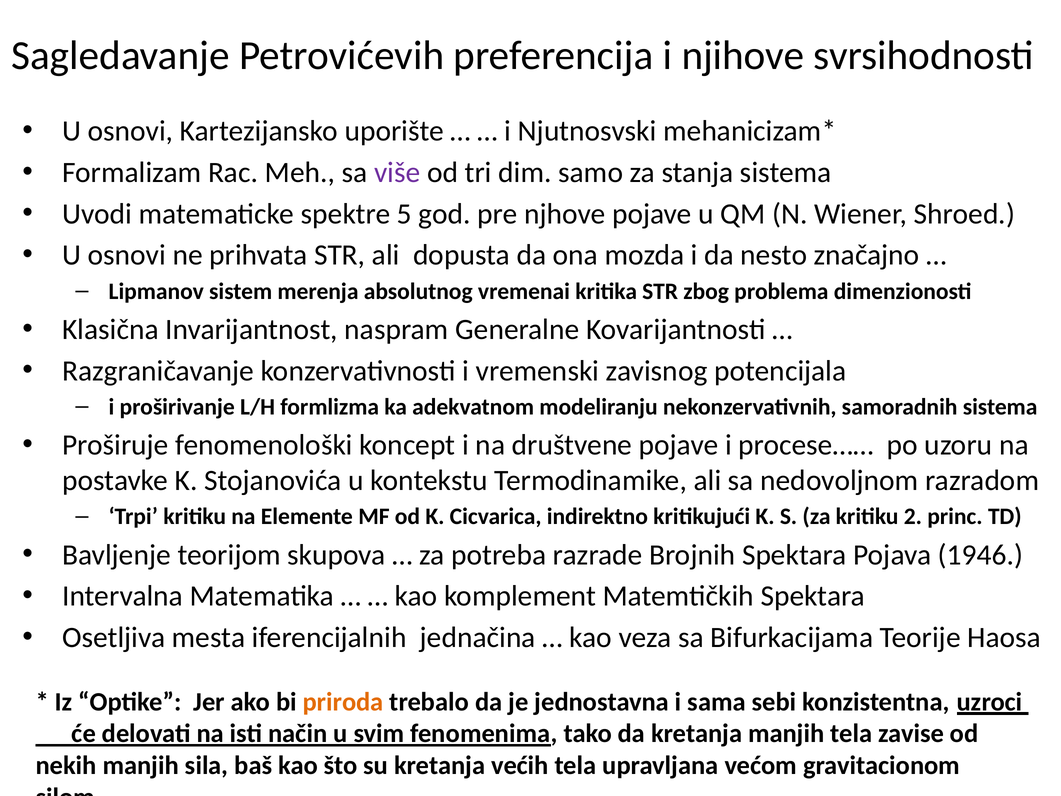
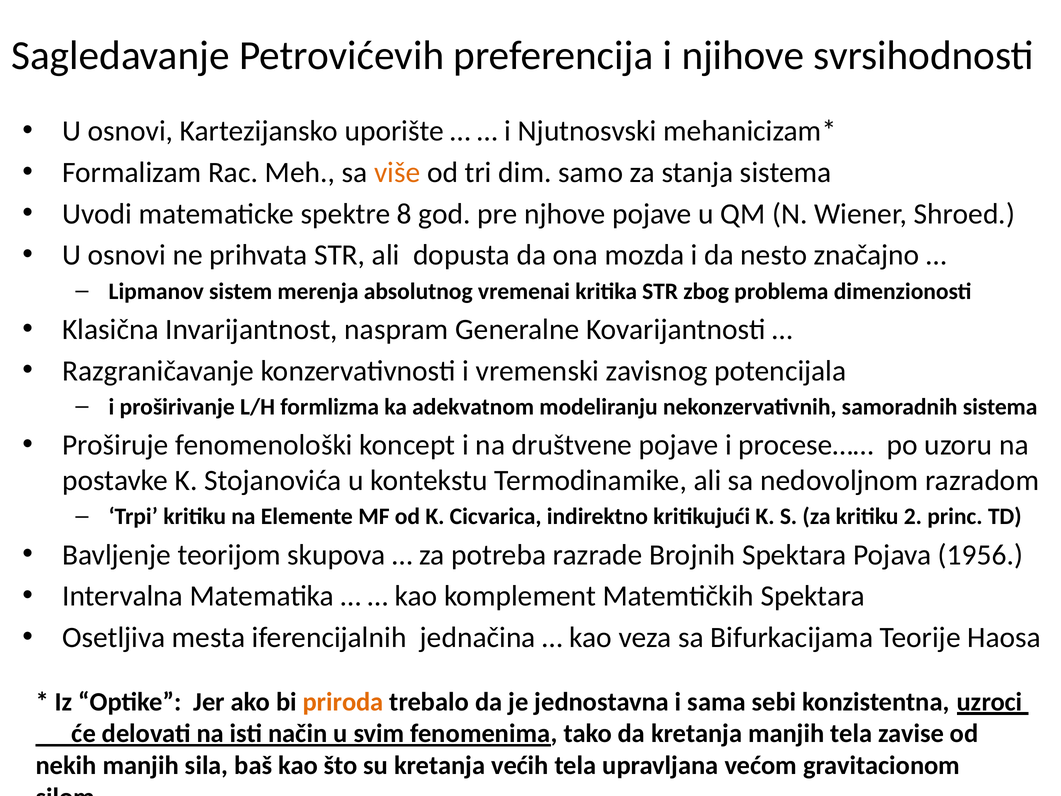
više colour: purple -> orange (397, 173)
5: 5 -> 8 (404, 214)
1946: 1946 -> 1956 (980, 555)
